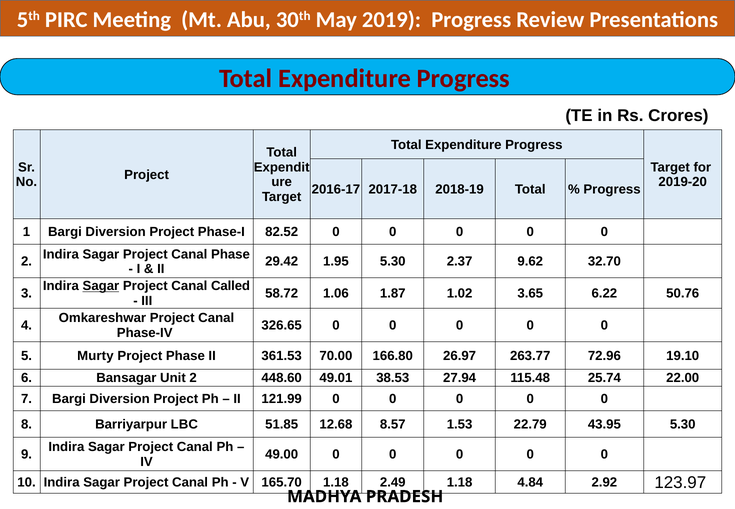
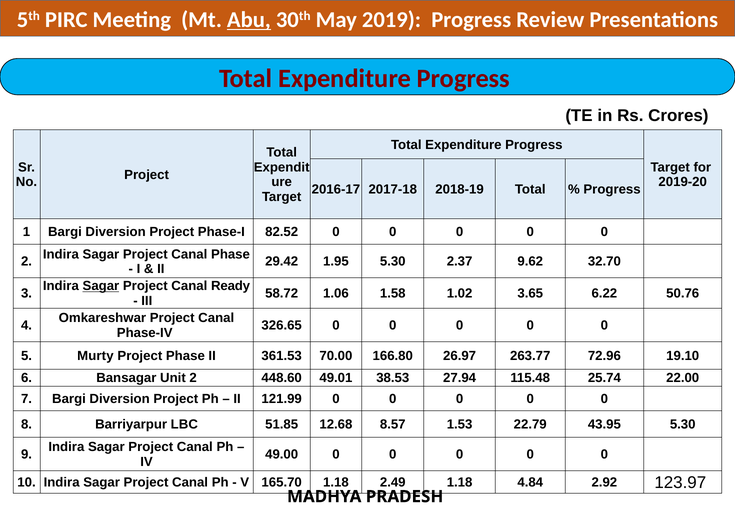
Abu underline: none -> present (249, 20)
Called: Called -> Ready (231, 286)
1.87: 1.87 -> 1.58 (393, 293)
